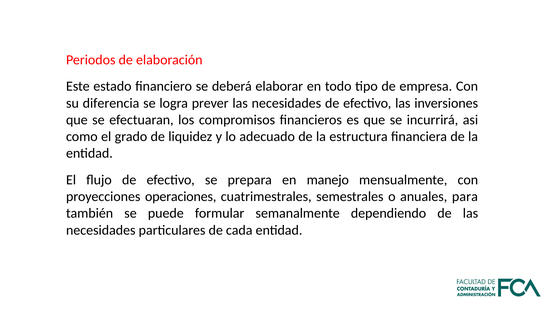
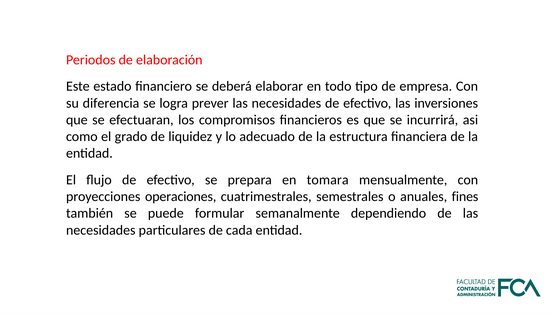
manejo: manejo -> tomara (328, 180)
para: para -> fines (465, 197)
